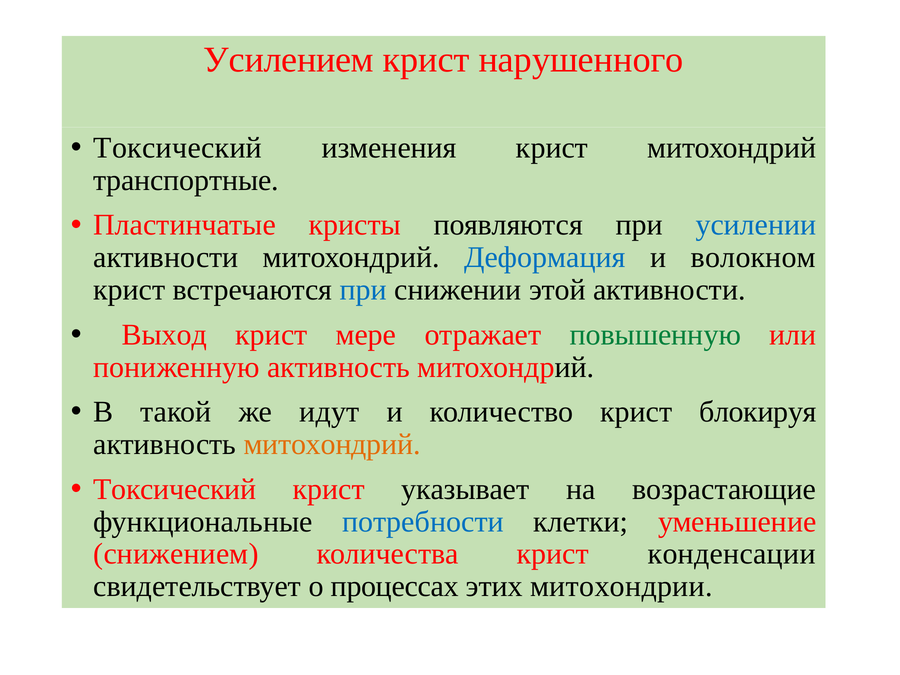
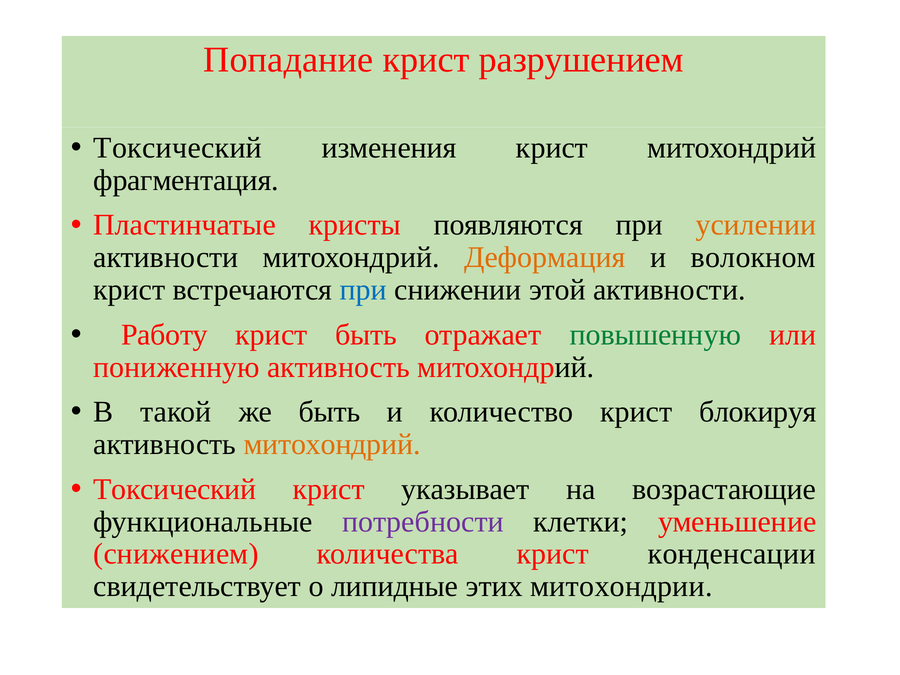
Усилением: Усилением -> Попадание (288, 60)
нарушенного: нарушенного -> разрушением (581, 60)
транспортные: транспортные -> фрагментация (186, 180)
усилении colour: blue -> orange (756, 225)
Деформация colour: blue -> orange (545, 257)
Выход: Выход -> Работу (165, 335)
крист мере: мере -> быть (366, 335)
же идут: идут -> быть (330, 412)
потребности colour: blue -> purple (423, 522)
процессах: процессах -> липидные (395, 586)
